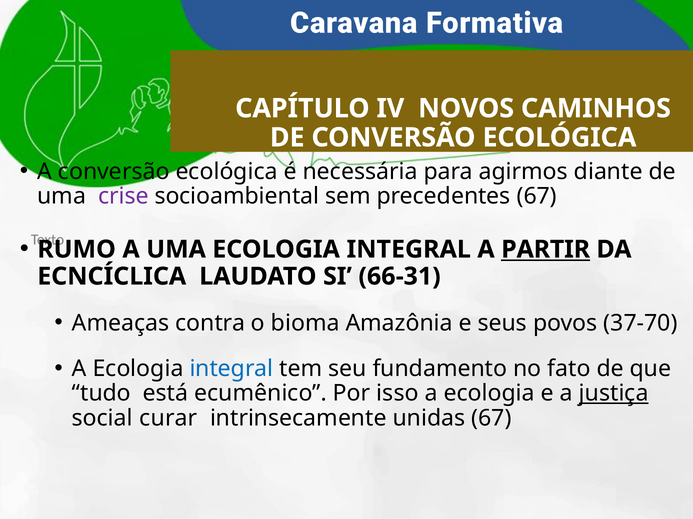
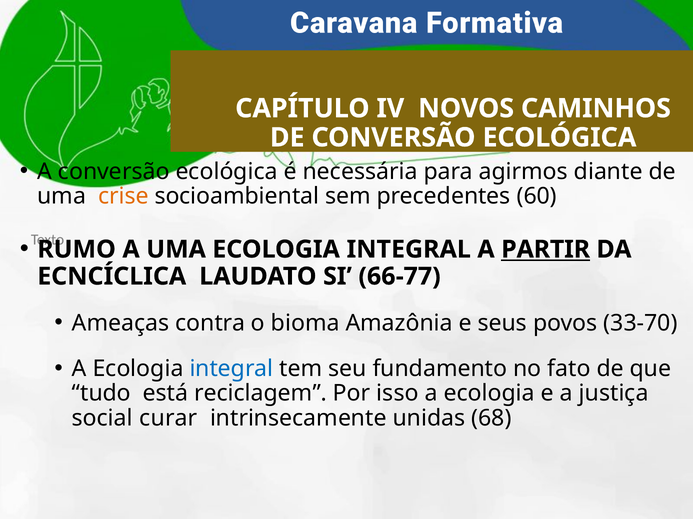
crise colour: purple -> orange (123, 197)
precedentes 67: 67 -> 60 (537, 197)
66-31: 66-31 -> 66-77 (400, 277)
37-70: 37-70 -> 33-70 (641, 323)
ecumênico: ecumênico -> reciclagem (261, 394)
justiça underline: present -> none (614, 394)
unidas 67: 67 -> 68 (491, 419)
